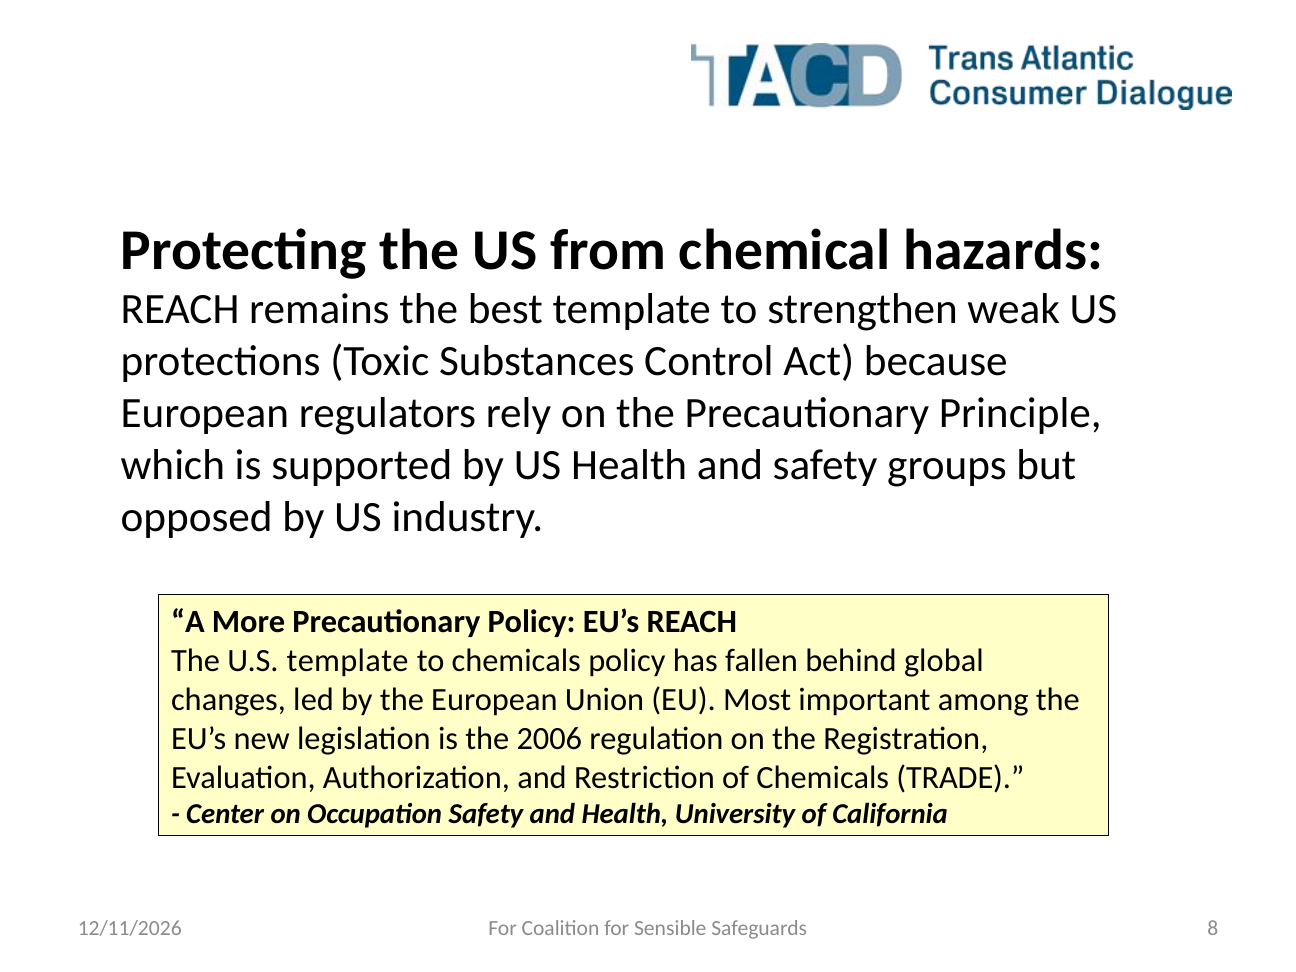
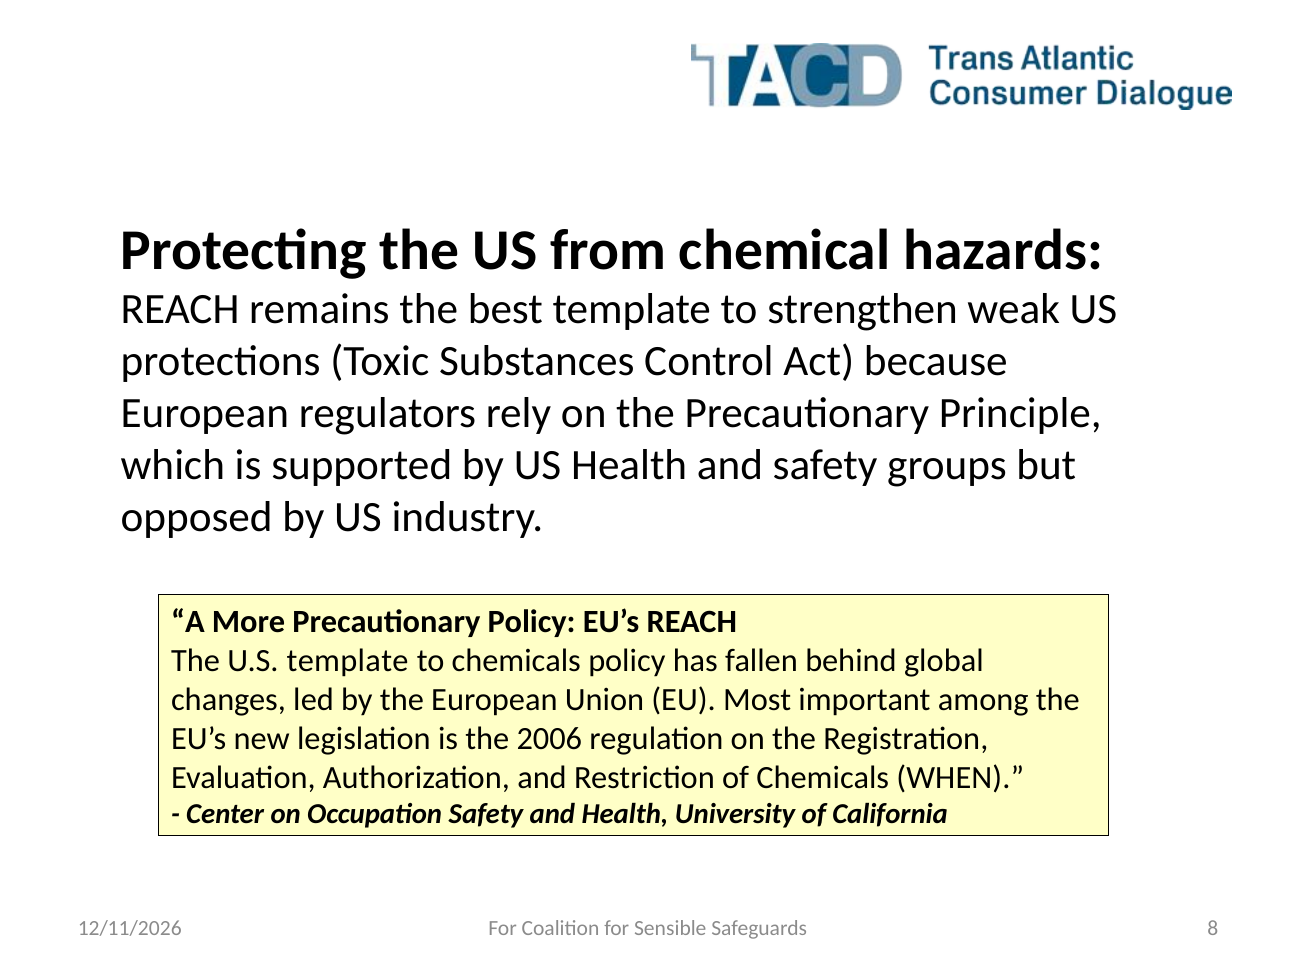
TRADE: TRADE -> WHEN (960, 778)
